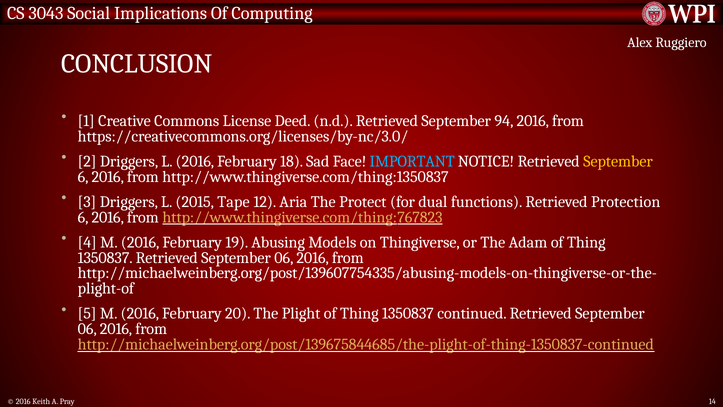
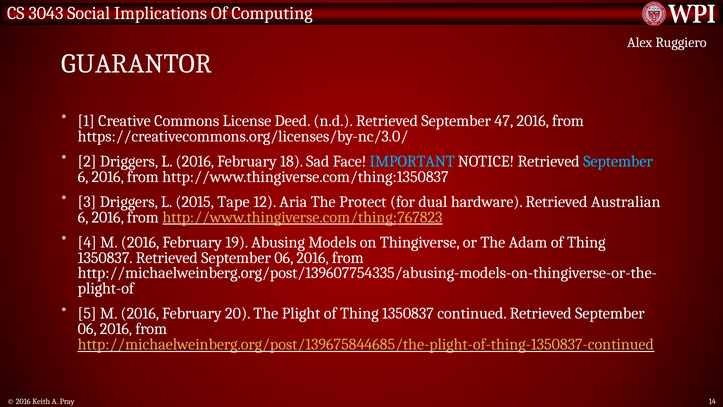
CONCLUSION: CONCLUSION -> GUARANTOR (137, 64)
94: 94 -> 47 (504, 121)
September colour: yellow -> light blue (618, 161)
functions: functions -> hardware (487, 202)
Protection: Protection -> Australian (626, 202)
